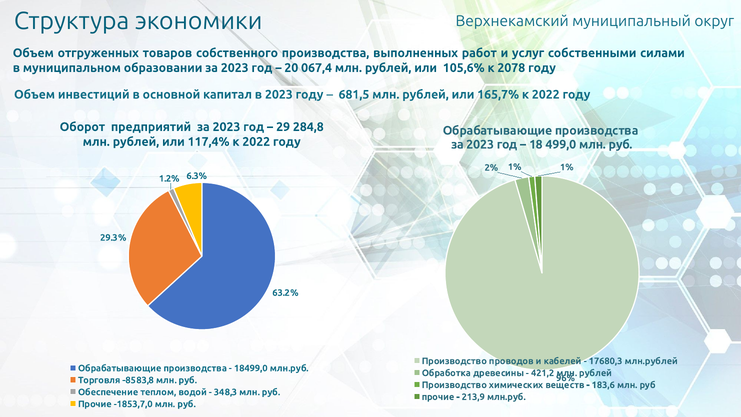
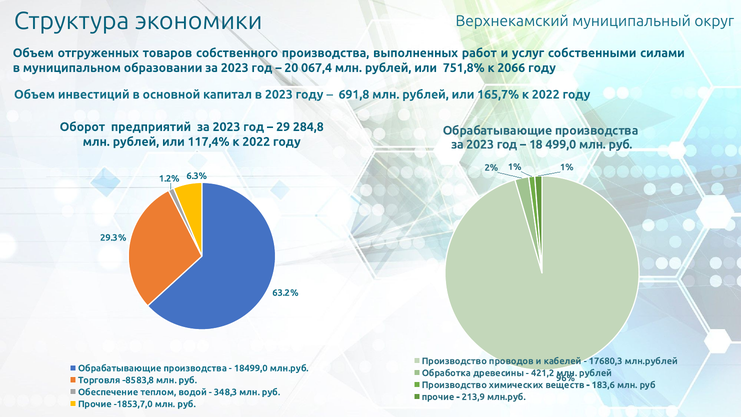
105,6%: 105,6% -> 751,8% (464, 68)
2078: 2078 -> 2066 (511, 68)
681,5: 681,5 -> 691,8 (354, 94)
